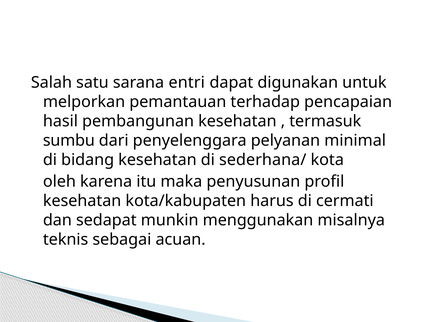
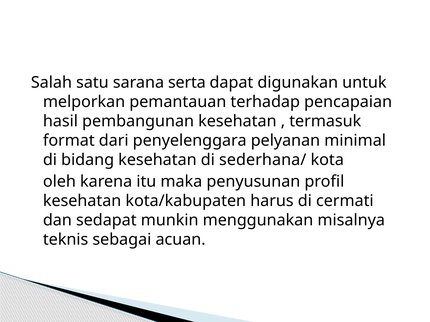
entri: entri -> serta (187, 83)
sumbu: sumbu -> format (69, 141)
